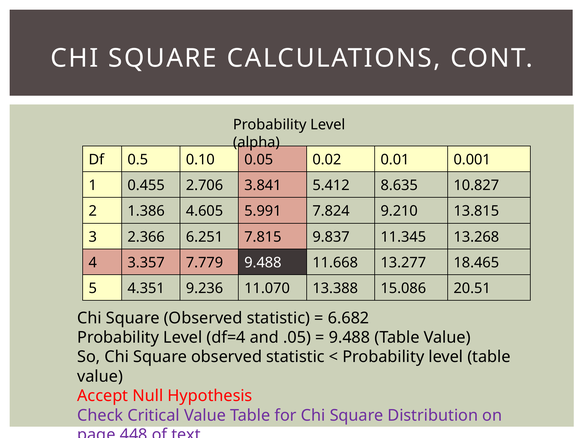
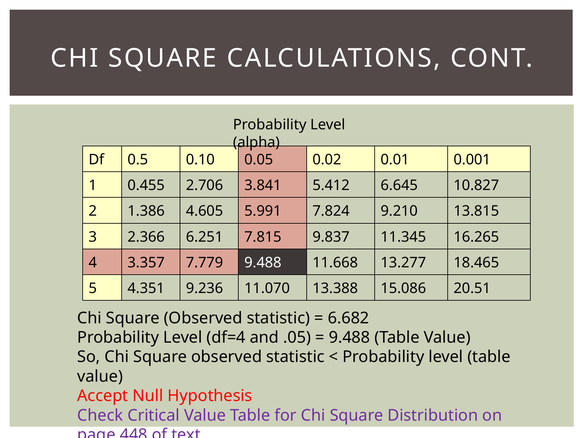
8.635: 8.635 -> 6.645 (399, 185)
13.268: 13.268 -> 16.265 (476, 237)
